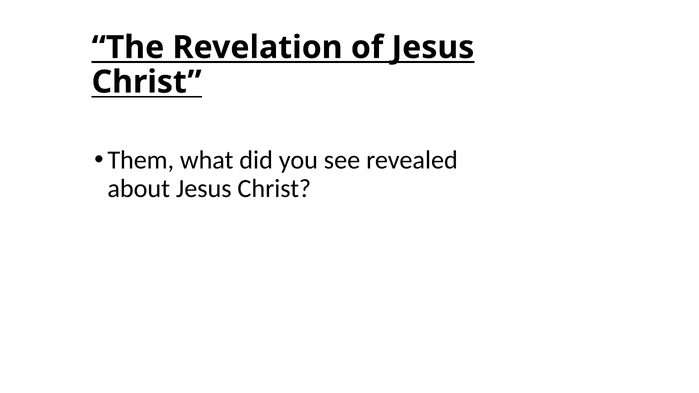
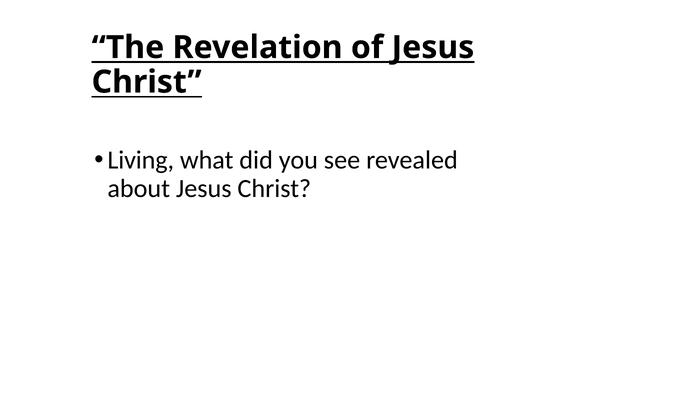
Them: Them -> Living (141, 160)
